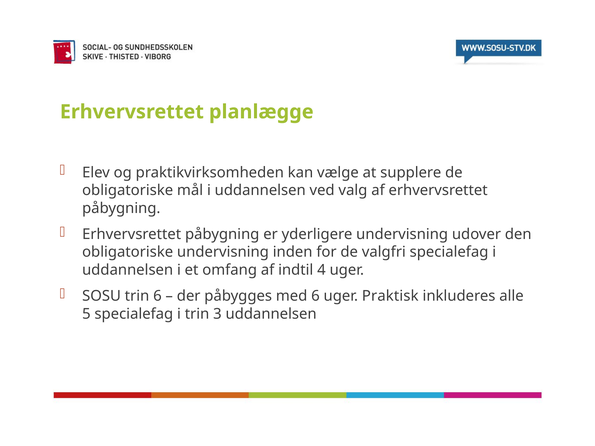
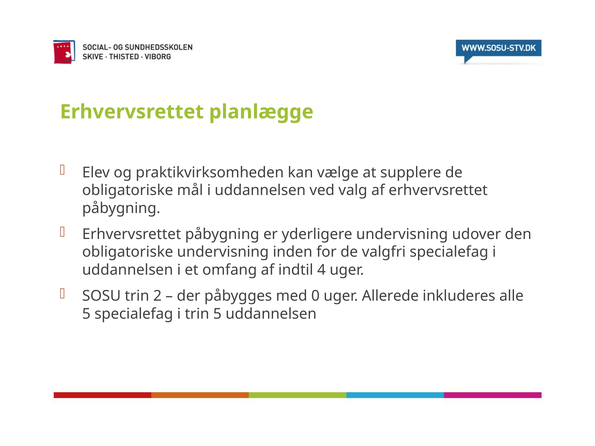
trin 6: 6 -> 2 (157, 296)
med 6: 6 -> 0 (315, 296)
Praktisk: Praktisk -> Allerede (390, 296)
trin 3: 3 -> 5 (217, 314)
